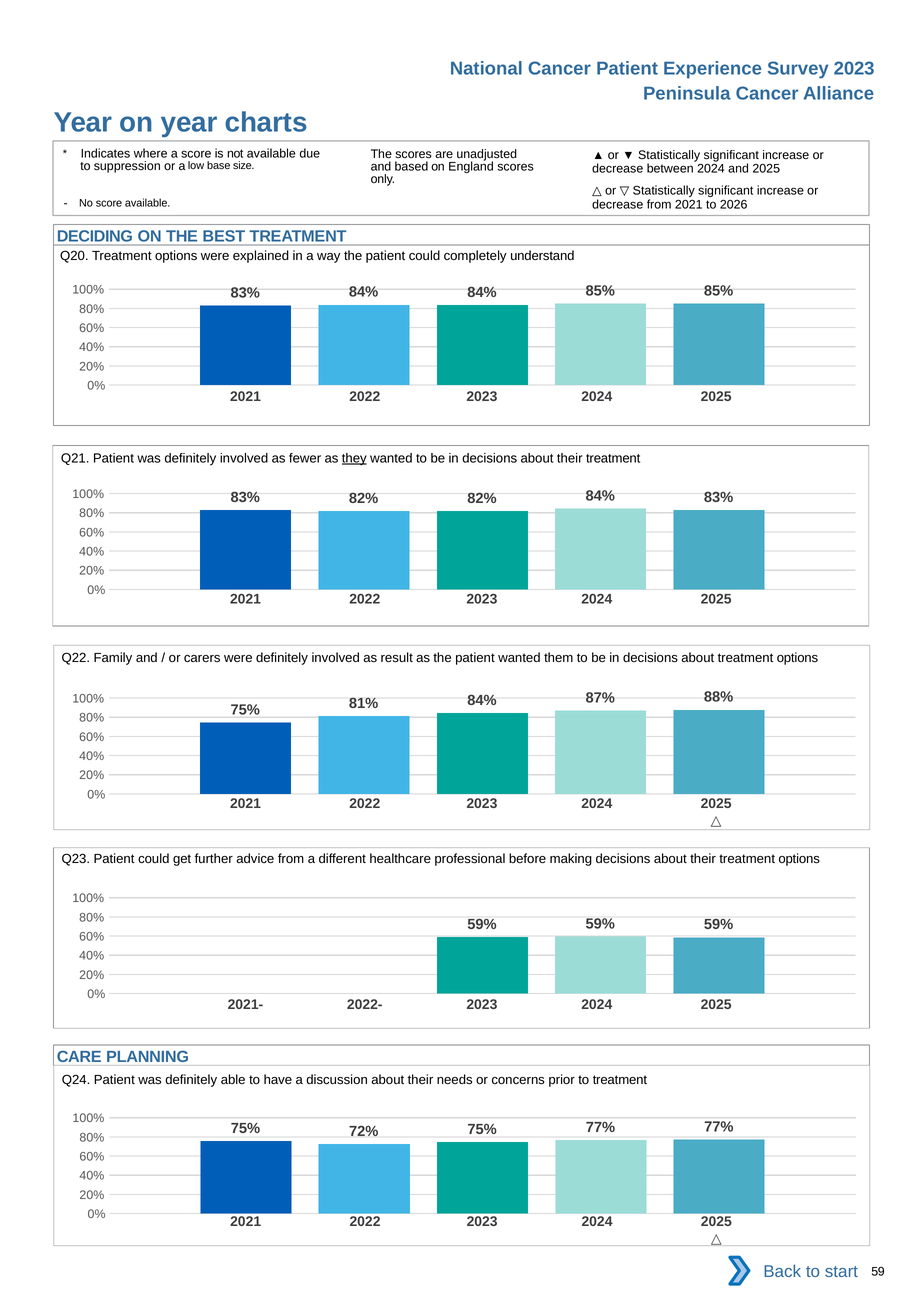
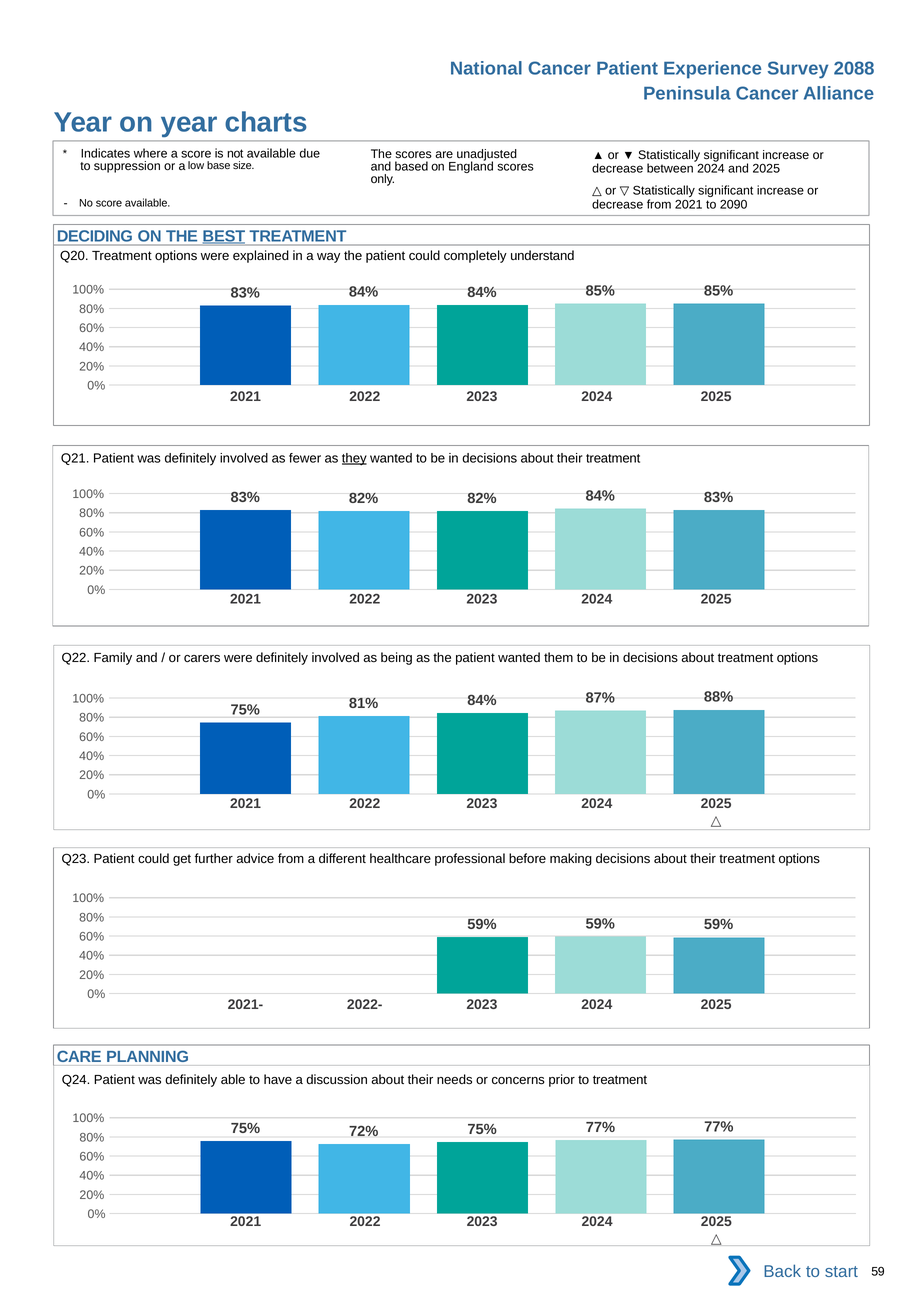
Survey 2023: 2023 -> 2088 (854, 69)
2026: 2026 -> 2090 (734, 204)
BEST underline: none -> present (224, 236)
result: result -> being (397, 657)
